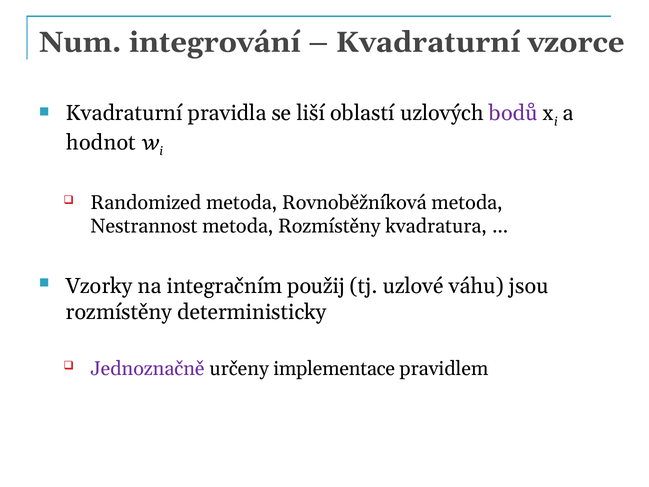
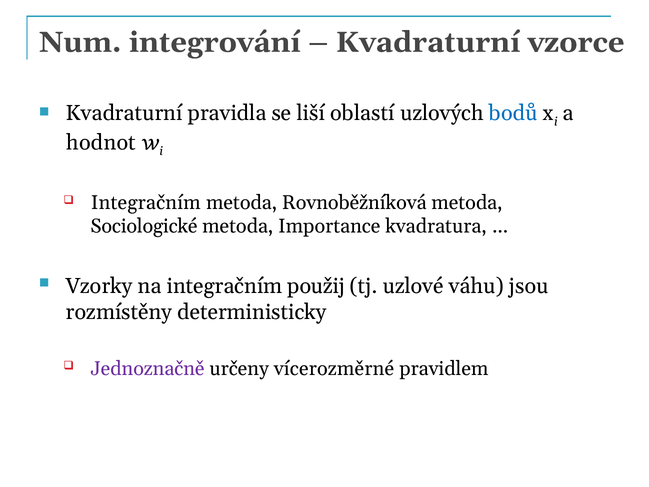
bodů colour: purple -> blue (513, 113)
Randomized: Randomized -> Integračním (146, 203)
Nestrannost: Nestrannost -> Sociologické (144, 226)
metoda Rozmístěny: Rozmístěny -> Importance (329, 226)
implementace: implementace -> vícerozměrné (334, 368)
